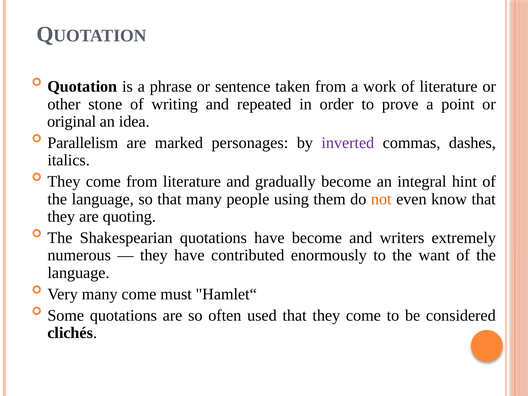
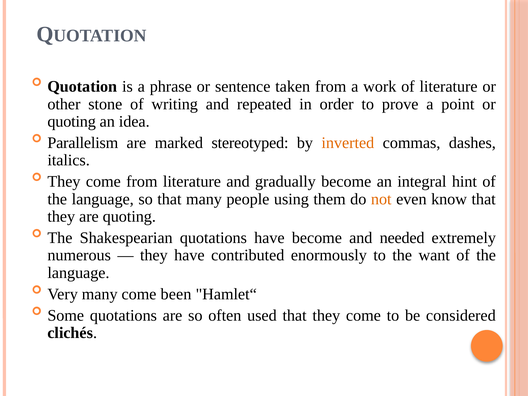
original: original -> quoting (72, 122)
personages: personages -> stereotyped (250, 143)
inverted colour: purple -> orange (348, 143)
writers: writers -> needed (402, 238)
must: must -> been (176, 294)
